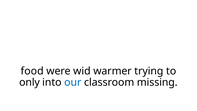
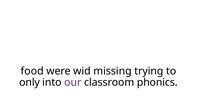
warmer: warmer -> missing (112, 71)
our colour: blue -> purple (73, 82)
missing: missing -> phonics (157, 82)
